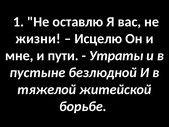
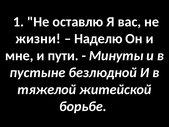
Исцелю: Исцелю -> Наделю (98, 39)
Утраты: Утраты -> Минуты (116, 56)
